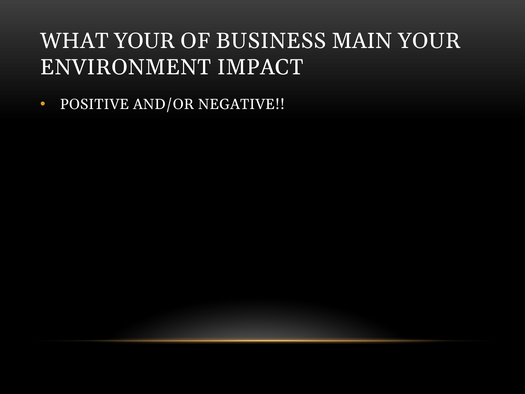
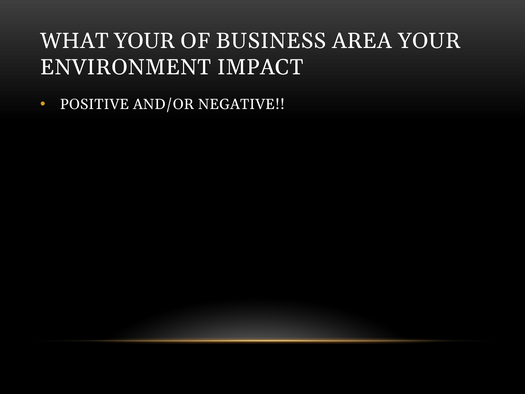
MAIN: MAIN -> AREA (362, 41)
